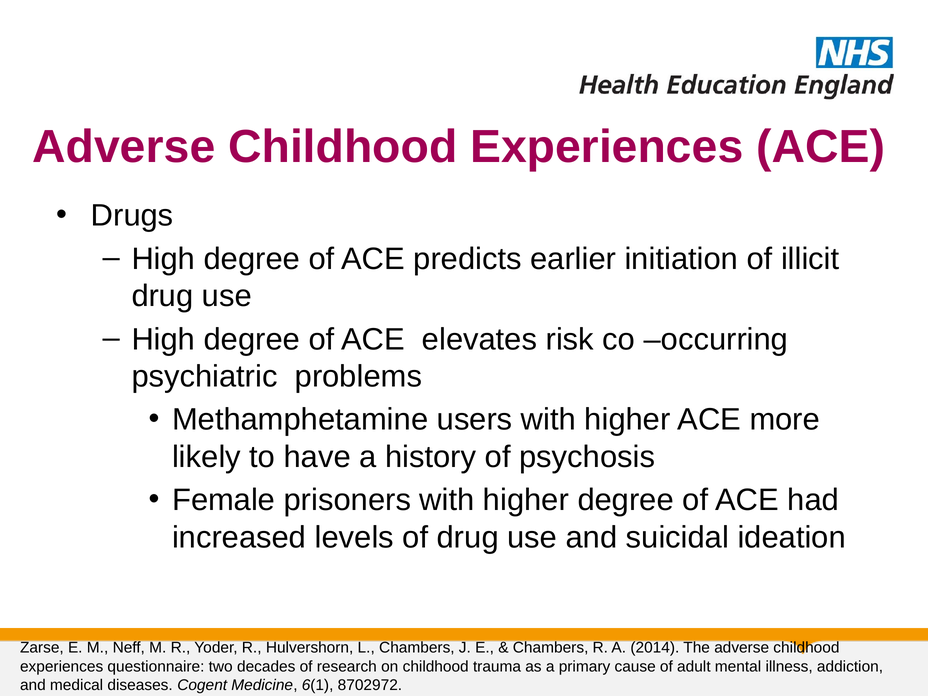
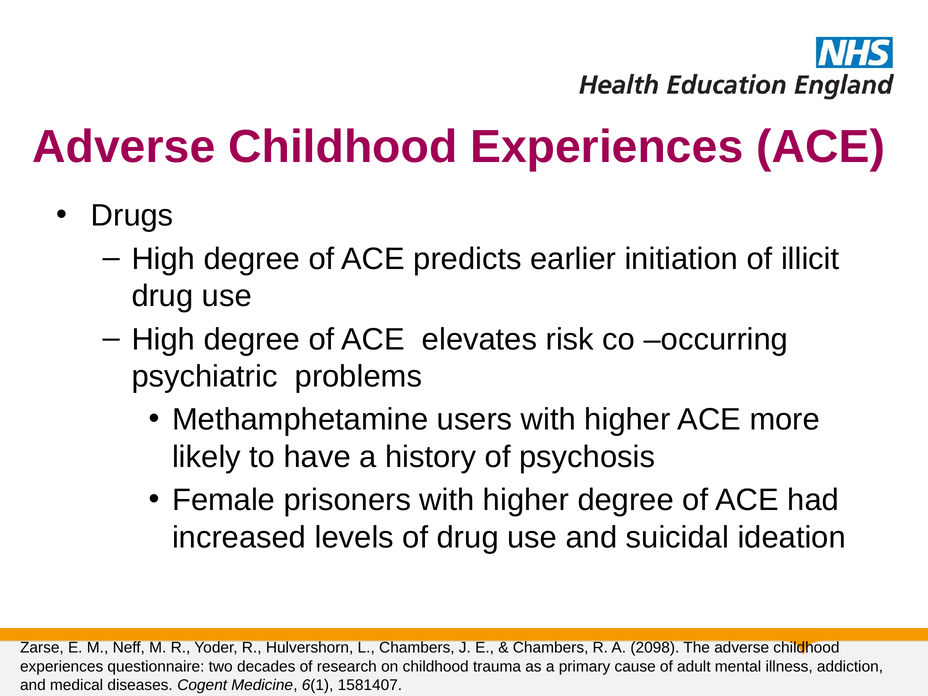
2014: 2014 -> 2098 (655, 648)
8702972: 8702972 -> 1581407 (370, 685)
